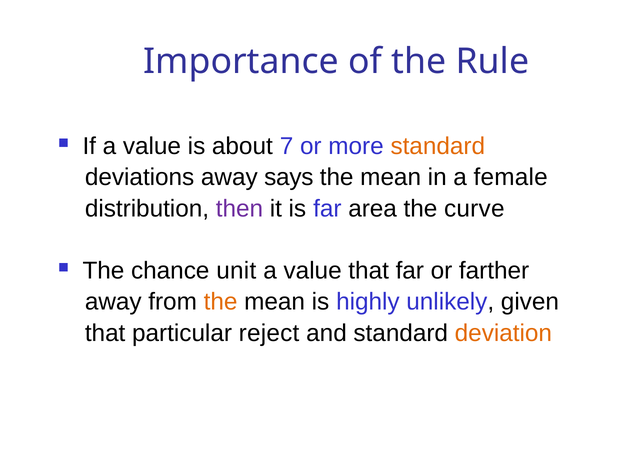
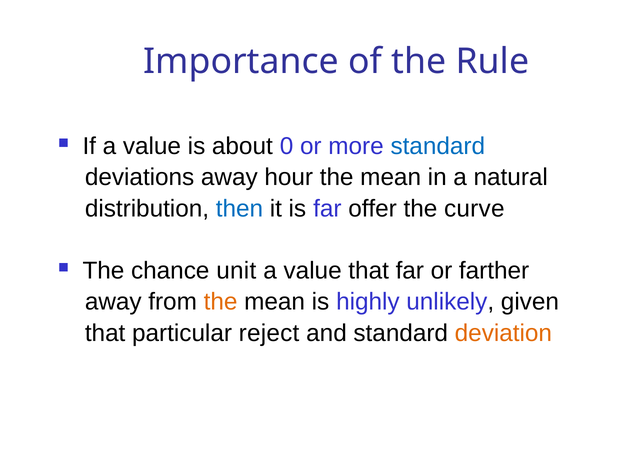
7: 7 -> 0 (287, 146)
standard colour: orange -> blue (438, 146)
says: says -> hour (289, 178)
female: female -> natural (511, 178)
then colour: purple -> blue (239, 209)
area: area -> offer (373, 209)
